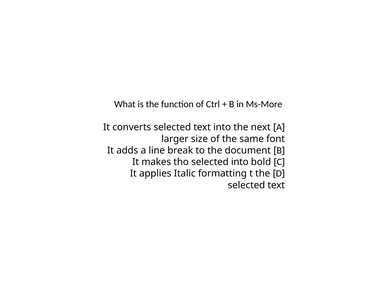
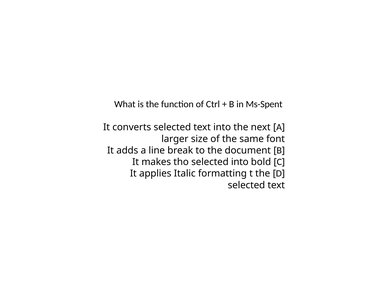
Ms-More: Ms-More -> Ms-Spent (264, 104)
